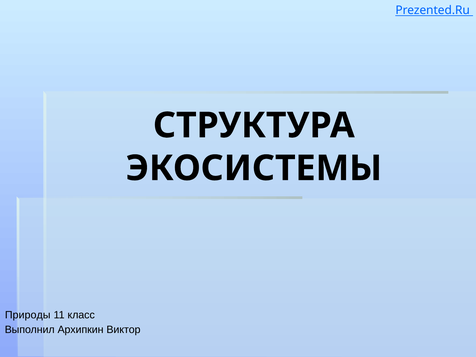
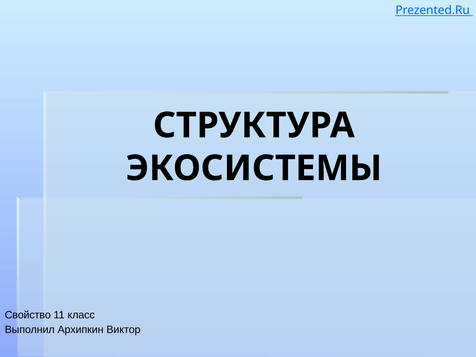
Природы: Природы -> Свойство (28, 315)
